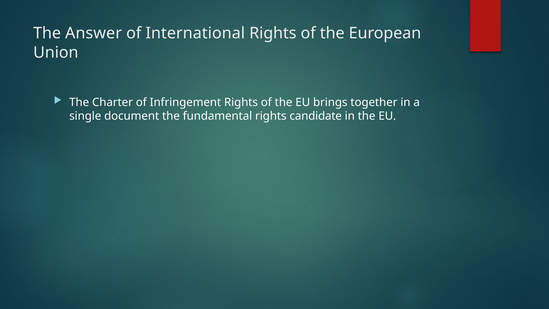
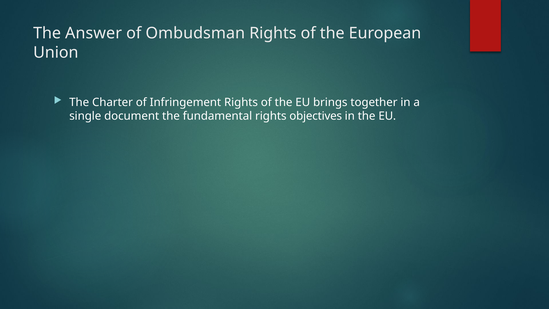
International: International -> Ombudsman (195, 33)
candidate: candidate -> objectives (316, 116)
